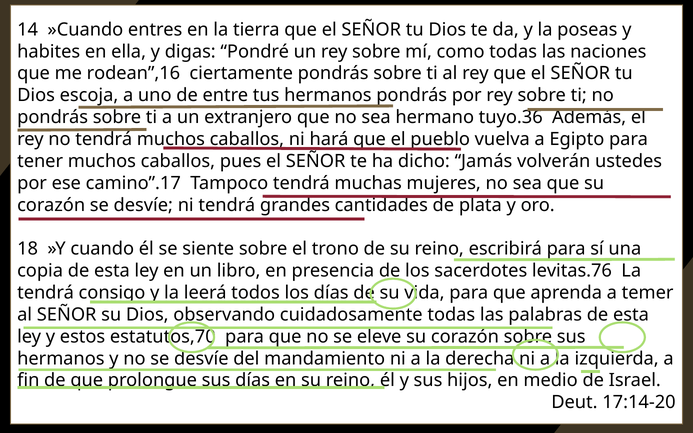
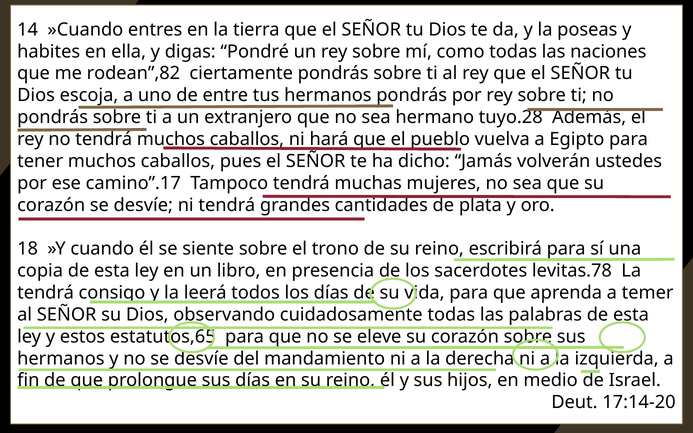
rodean”,16: rodean”,16 -> rodean”,82 (133, 73)
tuyo.36: tuyo.36 -> tuyo.28 (511, 117)
levitas.76: levitas.76 -> levitas.78 (572, 271)
estatutos,70: estatutos,70 -> estatutos,65 (163, 337)
